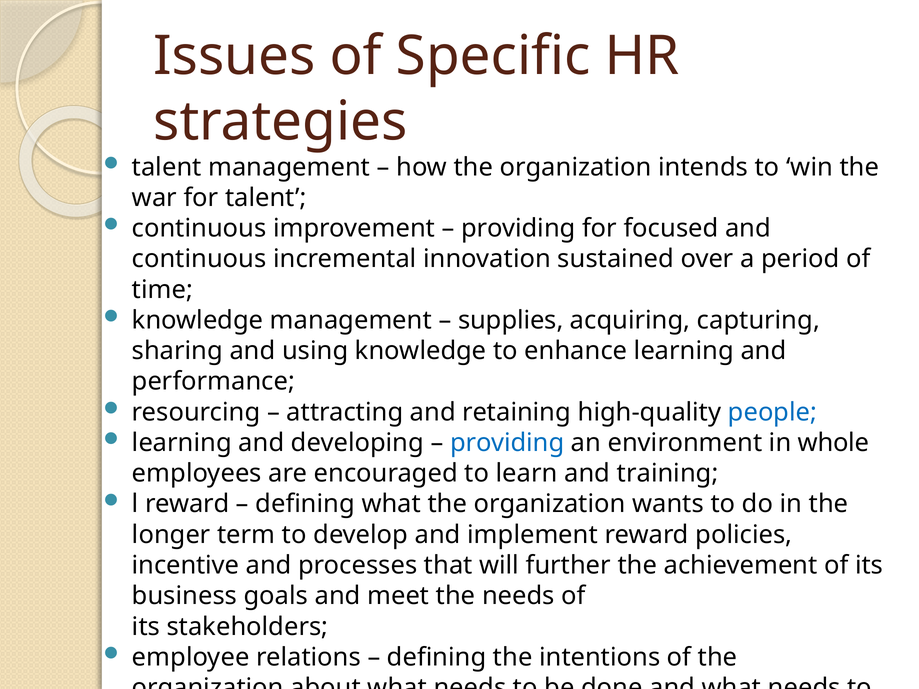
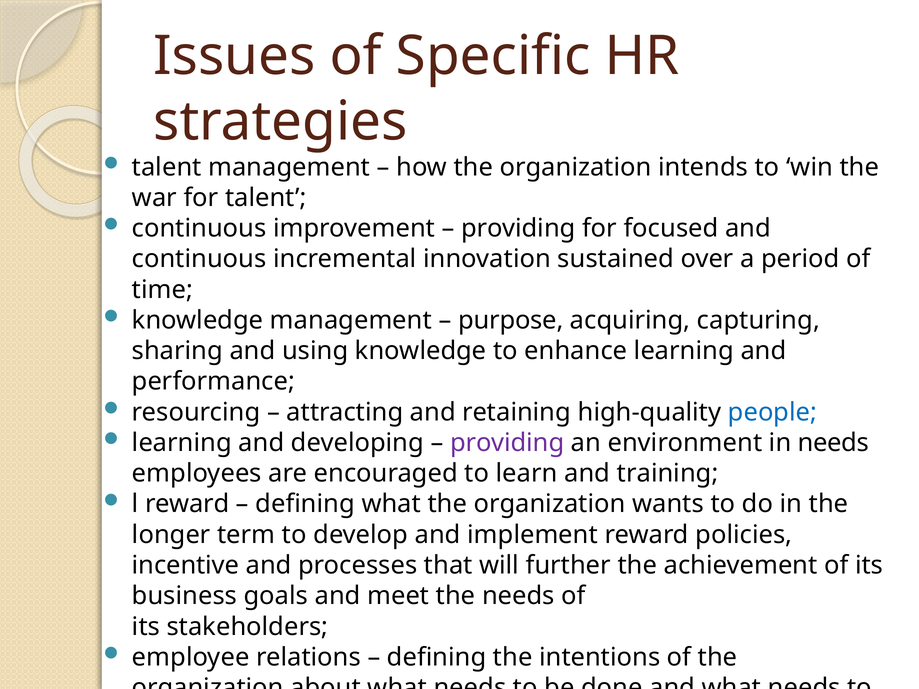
supplies: supplies -> purpose (511, 320)
providing colour: blue -> purple (507, 443)
in whole: whole -> needs (833, 443)
